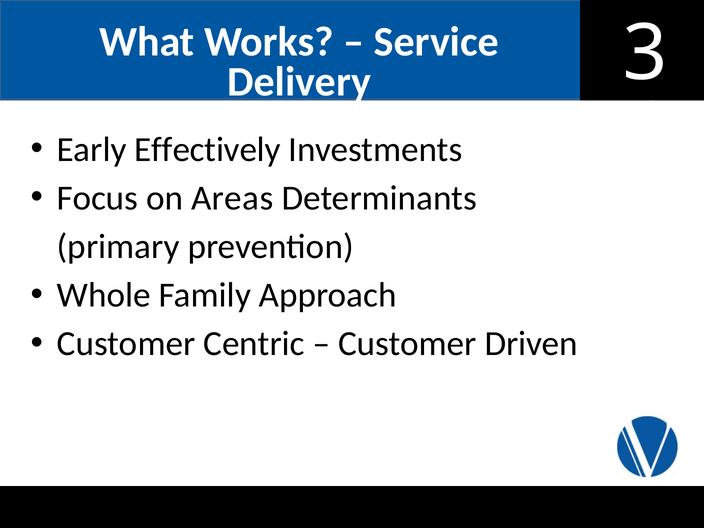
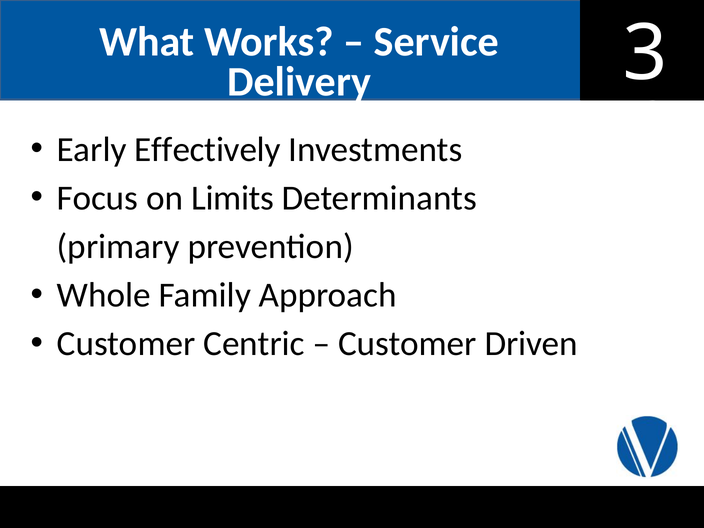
Areas: Areas -> Limits (233, 198)
